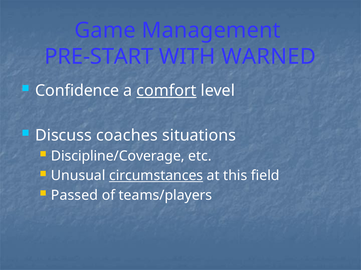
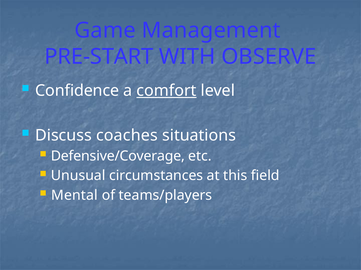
WARNED: WARNED -> OBSERVE (269, 57)
Discipline/Coverage: Discipline/Coverage -> Defensive/Coverage (118, 156)
circumstances underline: present -> none (156, 176)
Passed: Passed -> Mental (75, 196)
